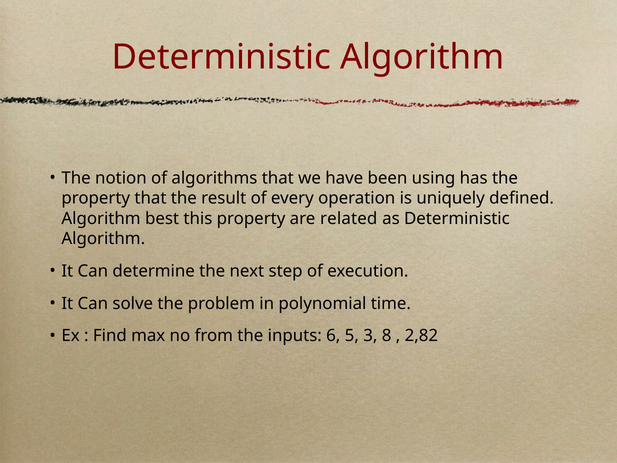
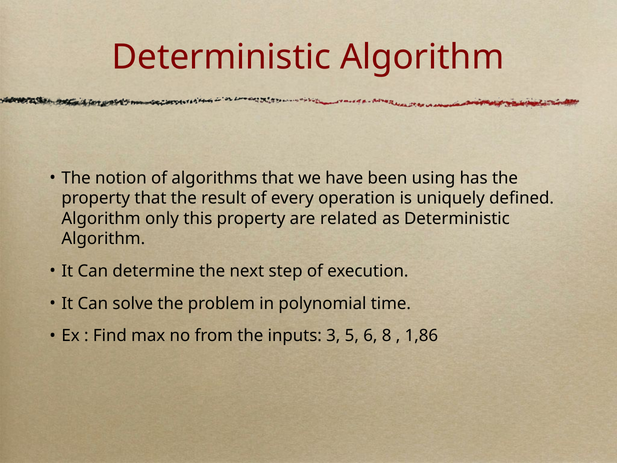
best: best -> only (162, 218)
6: 6 -> 3 (333, 336)
3: 3 -> 6 (370, 336)
2,82: 2,82 -> 1,86 (421, 336)
